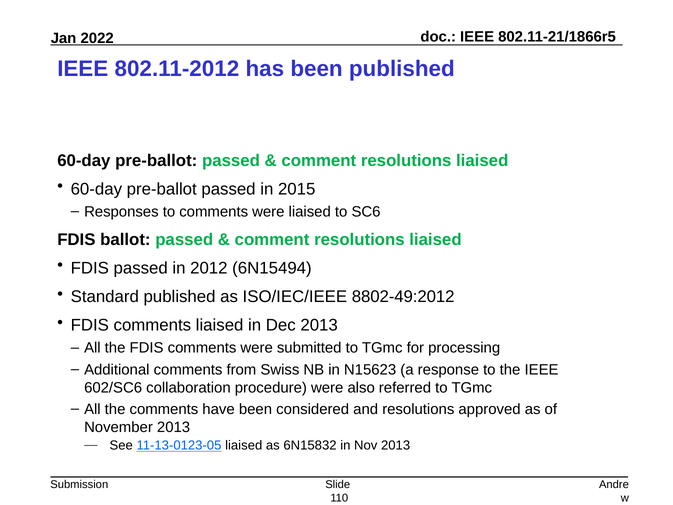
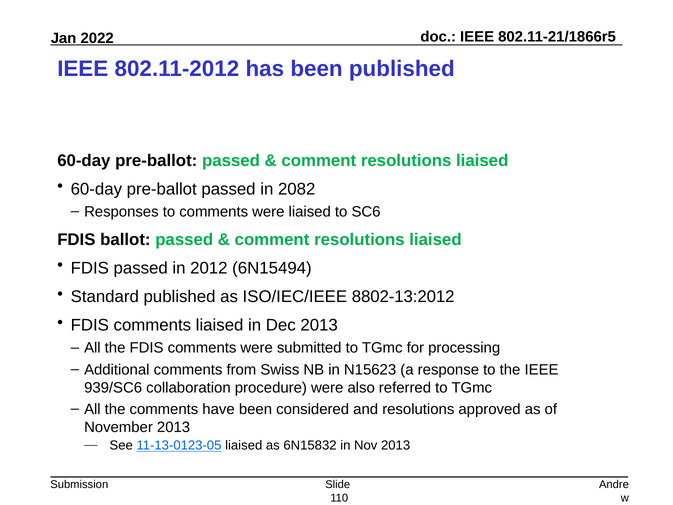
2015: 2015 -> 2082 (297, 189)
8802-49:2012: 8802-49:2012 -> 8802-13:2012 (403, 297)
602/SC6: 602/SC6 -> 939/SC6 (113, 388)
